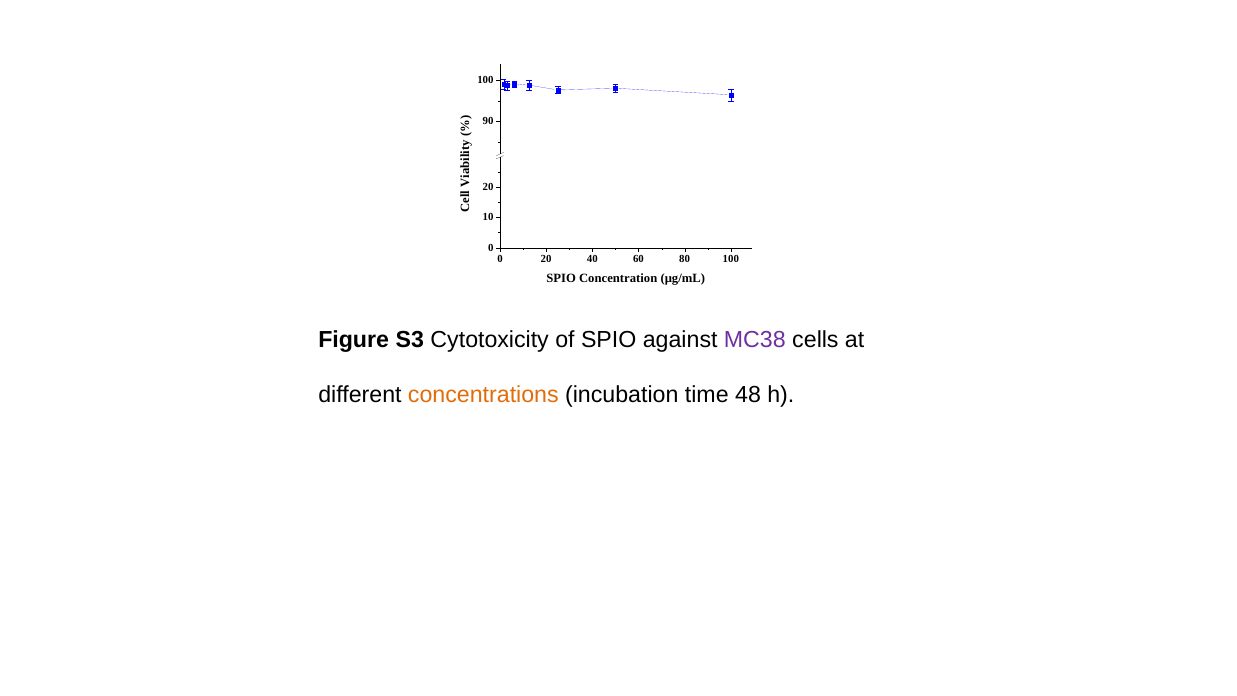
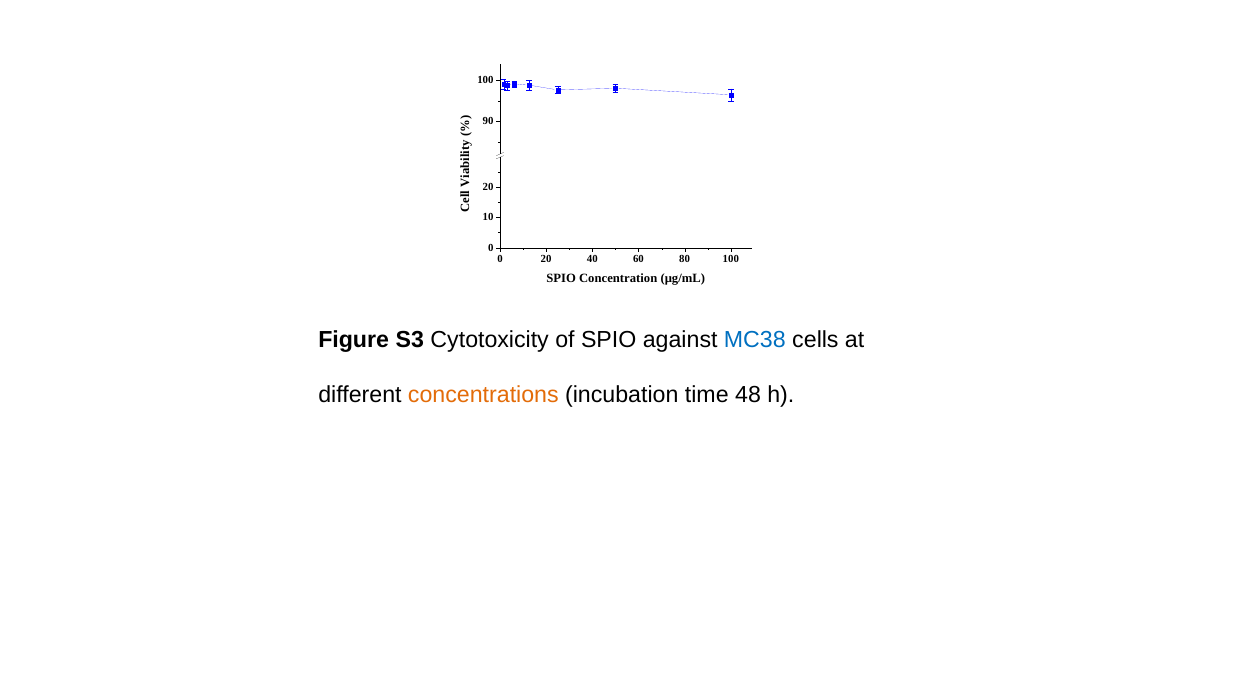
MC38 colour: purple -> blue (755, 339)
